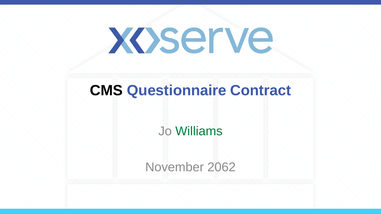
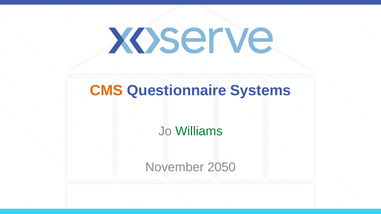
CMS colour: black -> orange (106, 91)
Contract: Contract -> Systems (261, 91)
2062: 2062 -> 2050 (222, 167)
